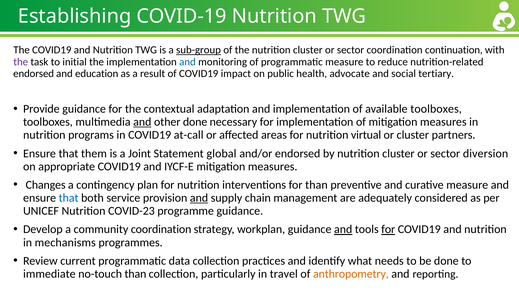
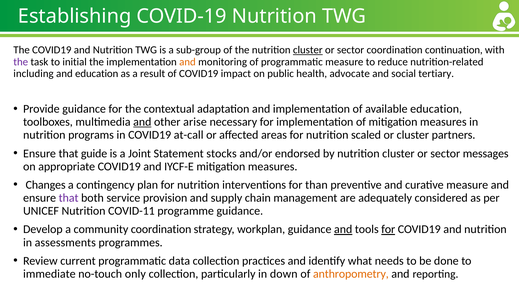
sub-group underline: present -> none (199, 50)
cluster underline: none -> present (308, 50)
and colour: blue -> orange (187, 62)
endorsed: endorsed -> including (34, 74)
available toolboxes: toolboxes -> education (436, 109)
other done: done -> arise (195, 122)
virtual: virtual -> scaled (366, 135)
them: them -> guide (94, 153)
global: global -> stocks (222, 153)
diversion: diversion -> messages (486, 153)
that colour: blue -> purple (69, 198)
and underline: present -> none (199, 198)
COVID-23: COVID-23 -> COVID-11 (131, 211)
mechanisms: mechanisms -> assessments (65, 242)
no-touch than: than -> only (135, 274)
travel: travel -> down (284, 274)
